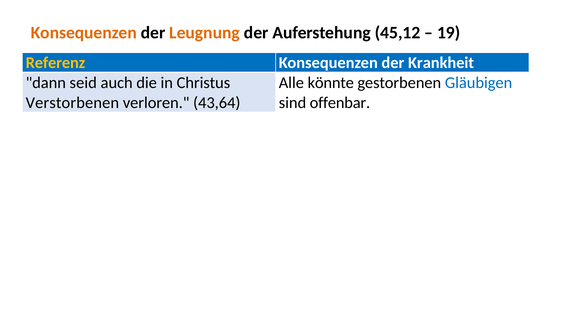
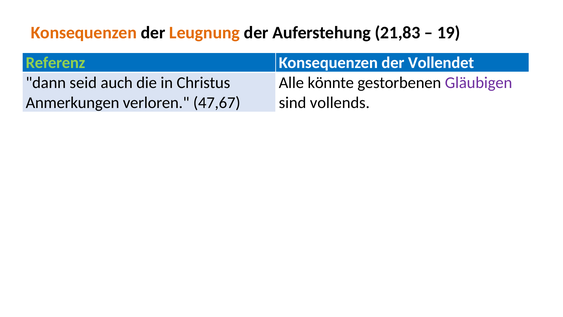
45,12: 45,12 -> 21,83 (398, 33)
Referenz colour: yellow -> light green (55, 63)
Krankheit: Krankheit -> Vollendet (441, 63)
Gläubigen colour: blue -> purple (479, 83)
Verstorbenen: Verstorbenen -> Anmerkungen (72, 103)
43,64: 43,64 -> 47,67 (217, 103)
offenbar: offenbar -> vollends (340, 103)
